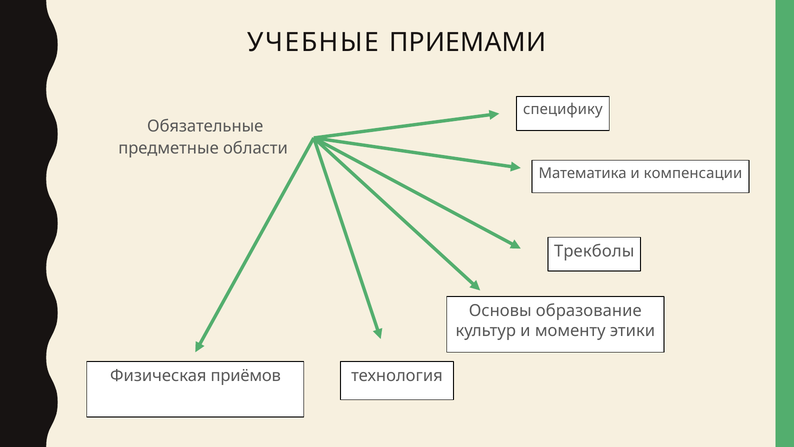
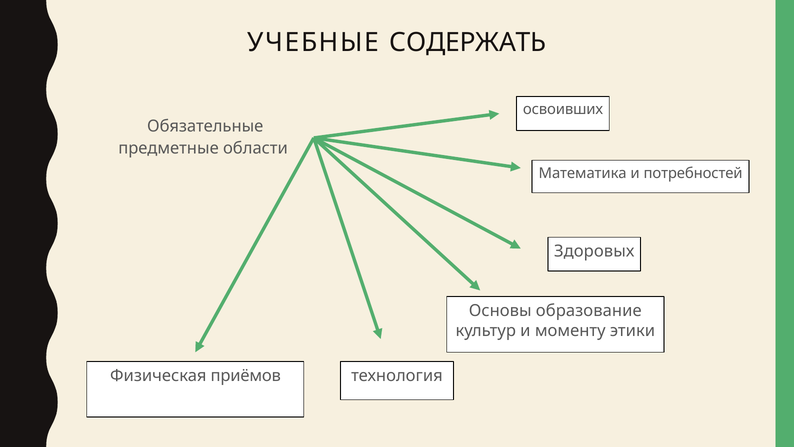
ПРИЕМАМИ: ПРИЕМАМИ -> СОДЕРЖАТЬ (468, 42)
специфику: специфику -> освоивших (563, 109)
компенсации: компенсации -> потребностей (693, 173)
Трекболы: Трекболы -> Здоровых (594, 251)
